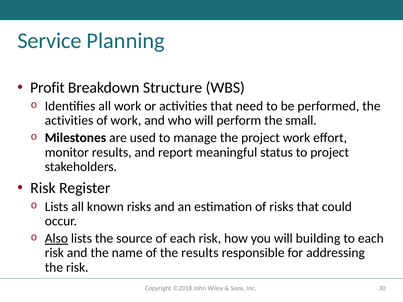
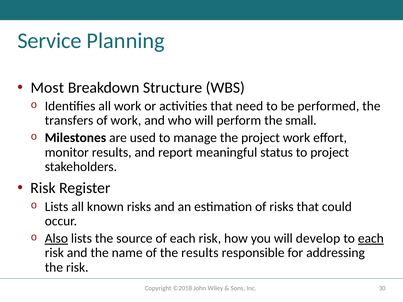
Profit: Profit -> Most (47, 88)
activities: activities -> transfers (69, 121)
building: building -> develop (318, 239)
each underline: none -> present (371, 239)
